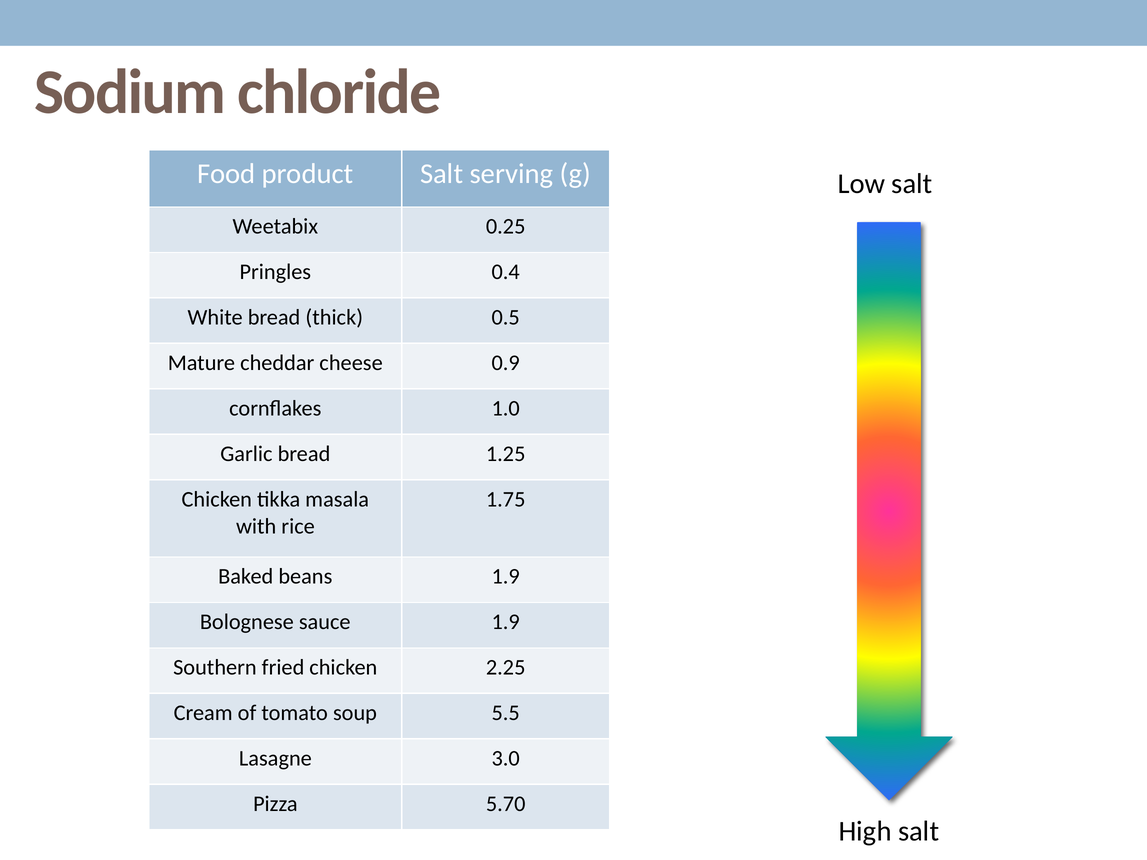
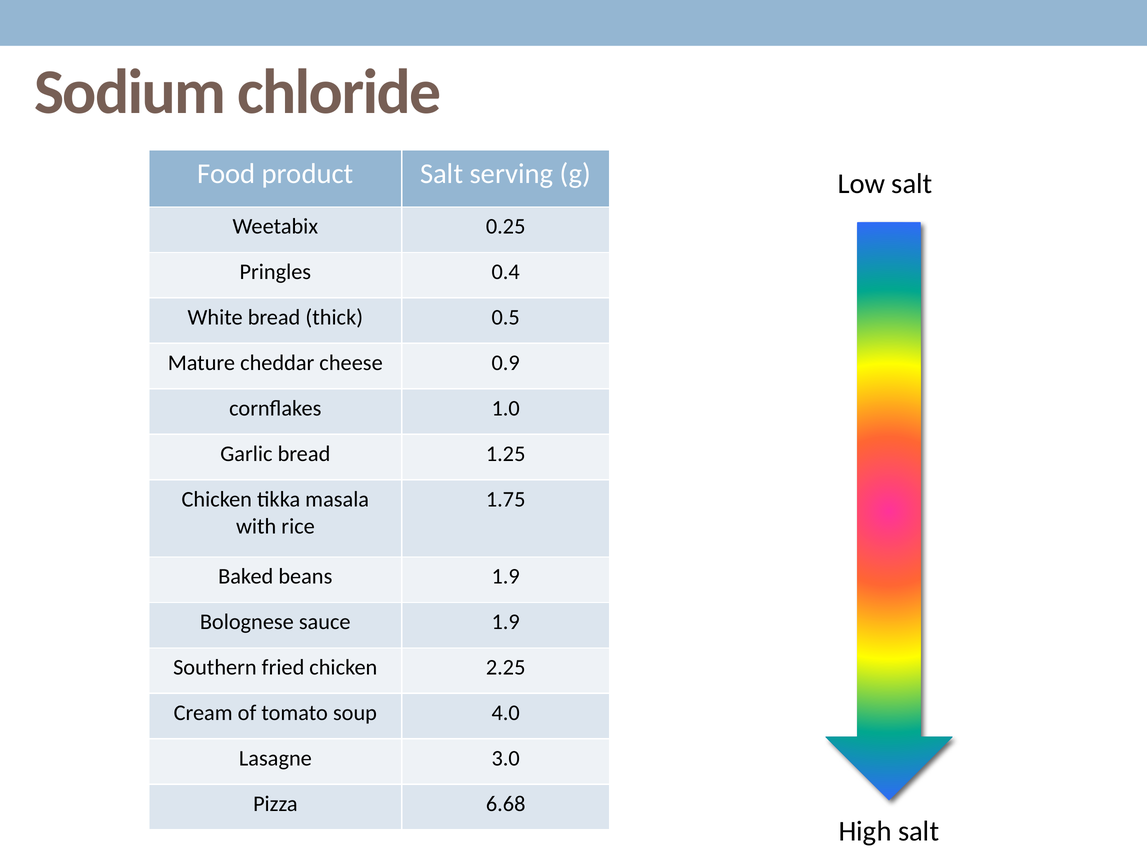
5.5: 5.5 -> 4.0 (506, 713)
5.70: 5.70 -> 6.68 (506, 804)
